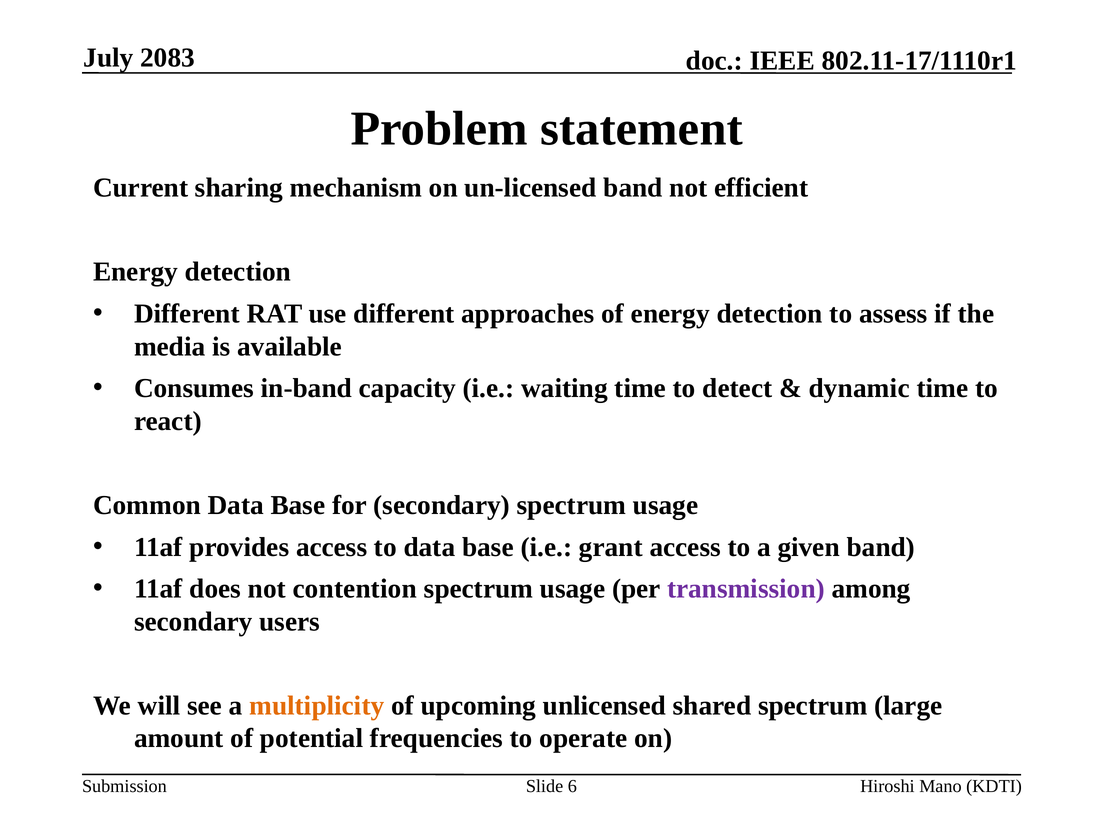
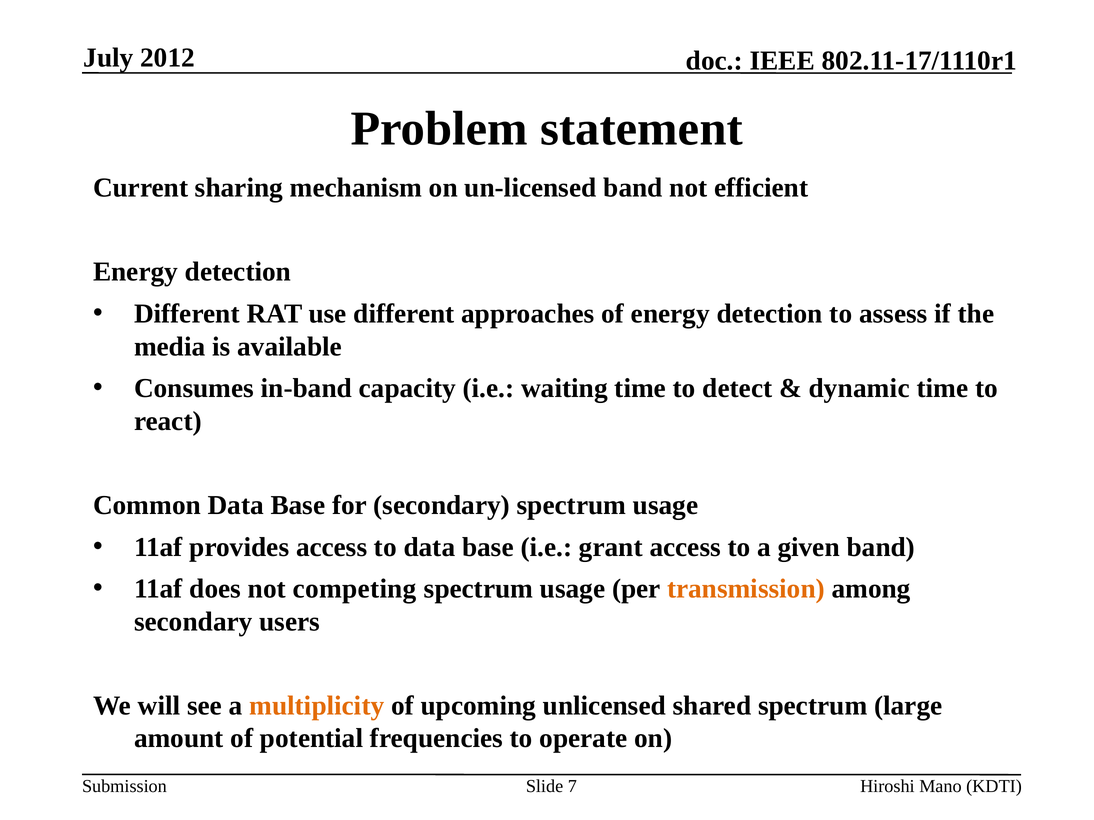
2083: 2083 -> 2012 (168, 58)
contention: contention -> competing (355, 589)
transmission colour: purple -> orange (746, 589)
6: 6 -> 7 (572, 787)
